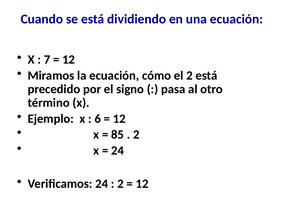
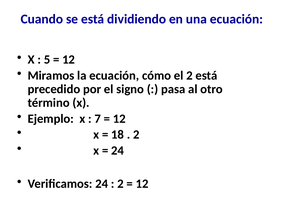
7: 7 -> 5 (47, 60)
6: 6 -> 7 (98, 119)
85: 85 -> 18 (118, 135)
